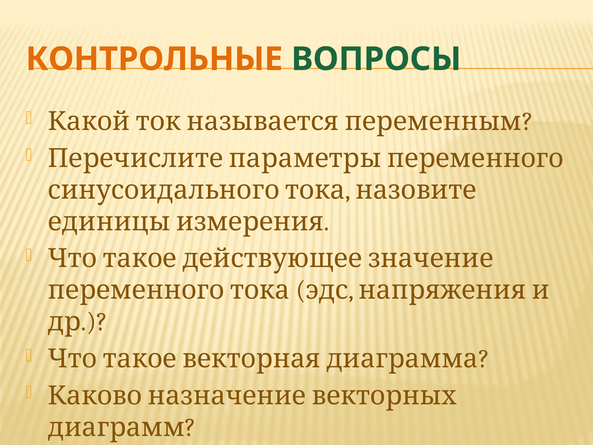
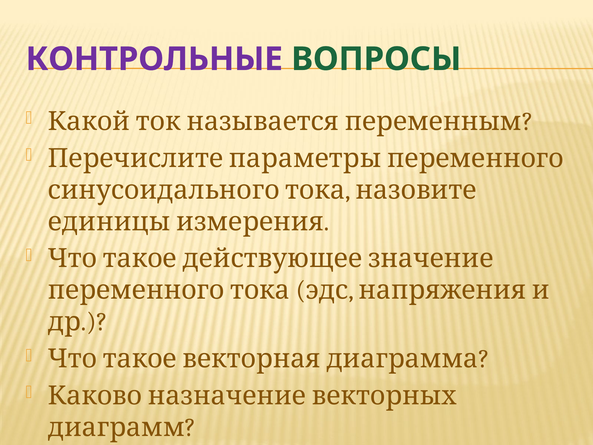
КОНТРОЛЬНЫЕ colour: orange -> purple (154, 59)
